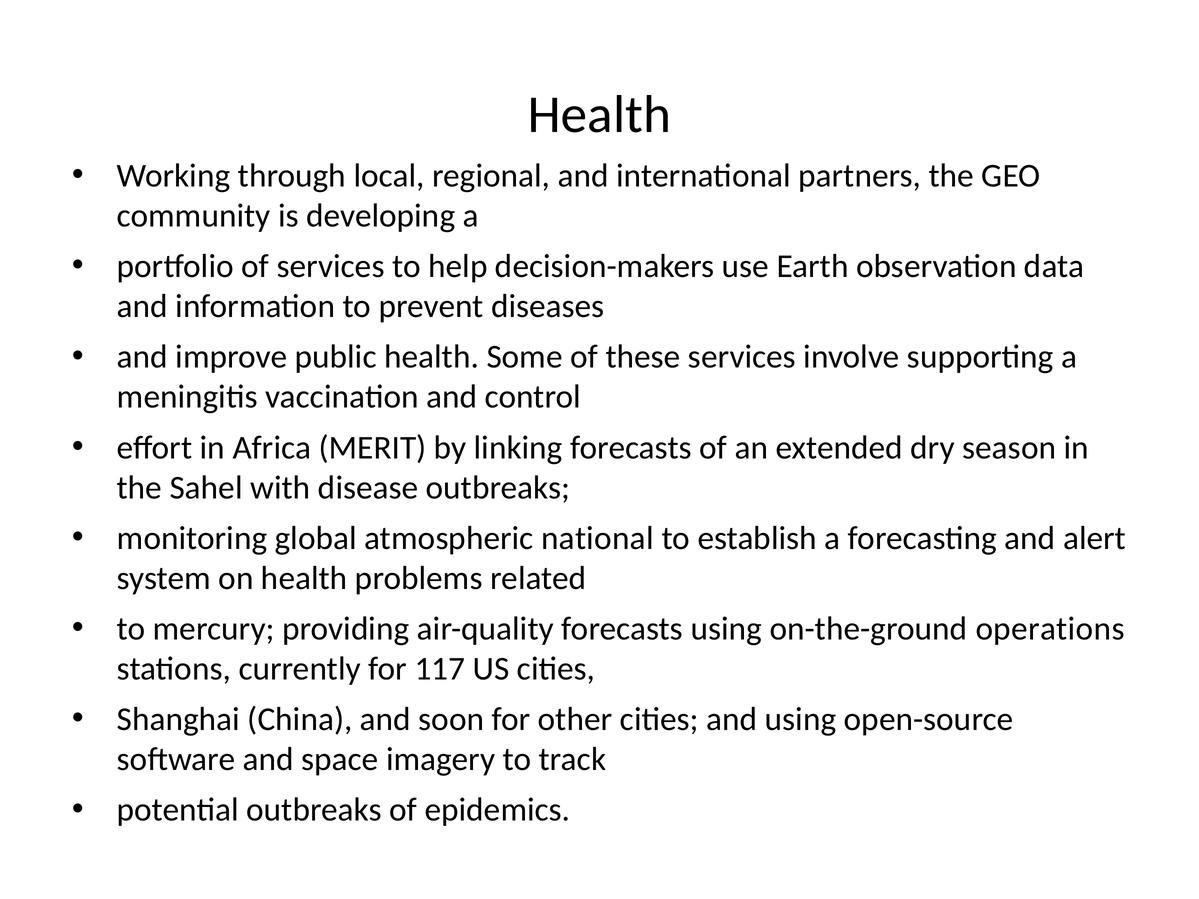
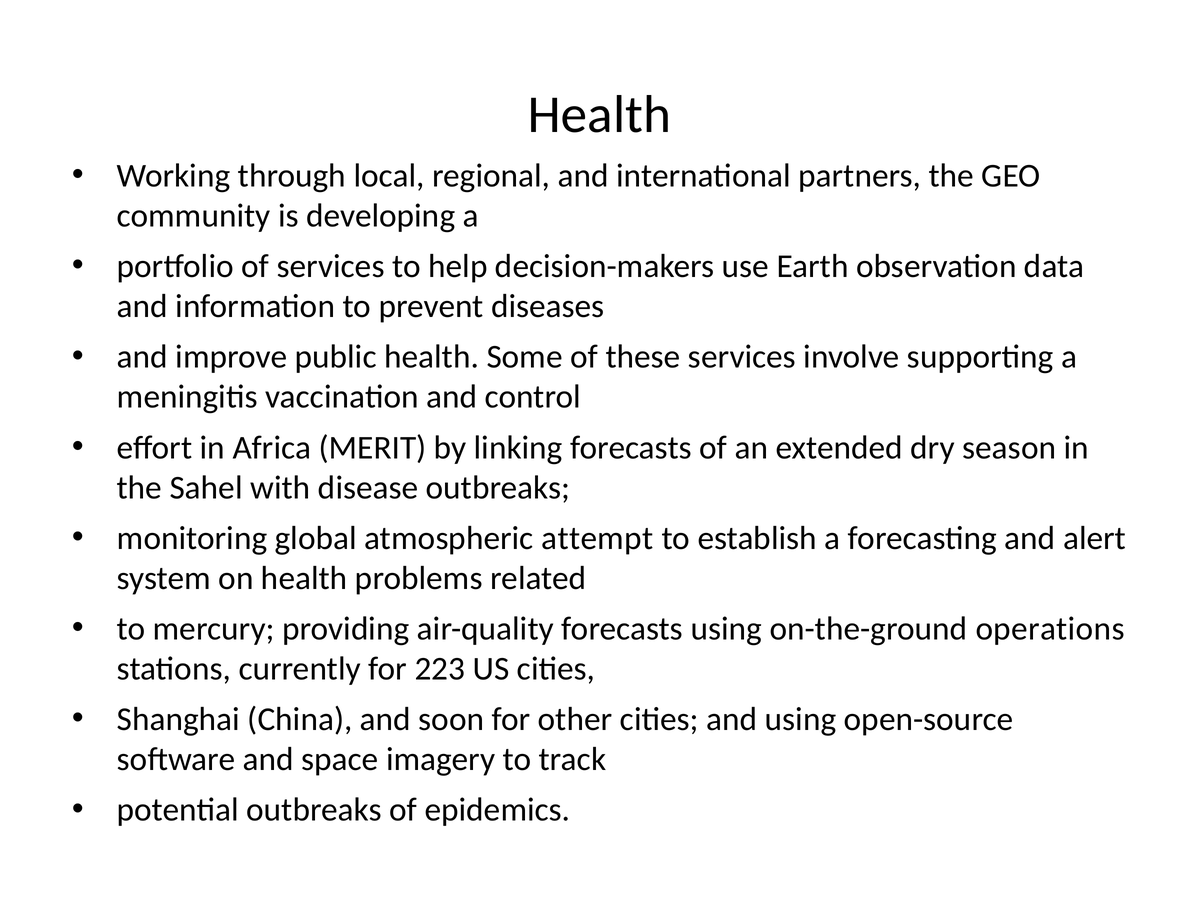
national: national -> attempt (597, 538)
117: 117 -> 223 (440, 669)
